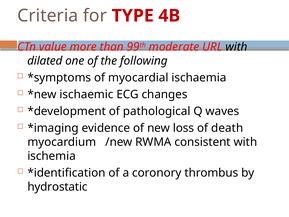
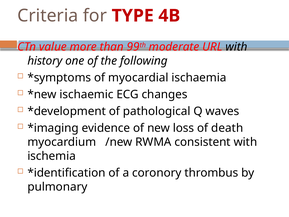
dilated: dilated -> history (45, 61)
hydrostatic: hydrostatic -> pulmonary (57, 187)
